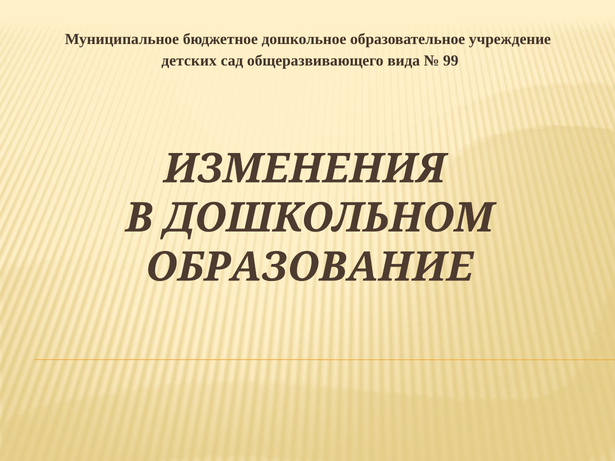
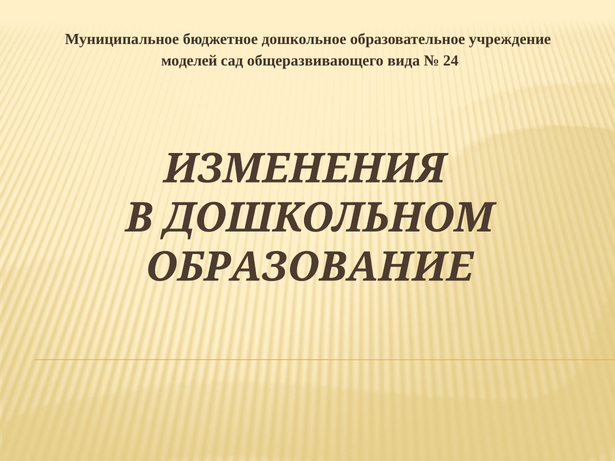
детских: детских -> моделей (189, 61)
99: 99 -> 24 (451, 61)
